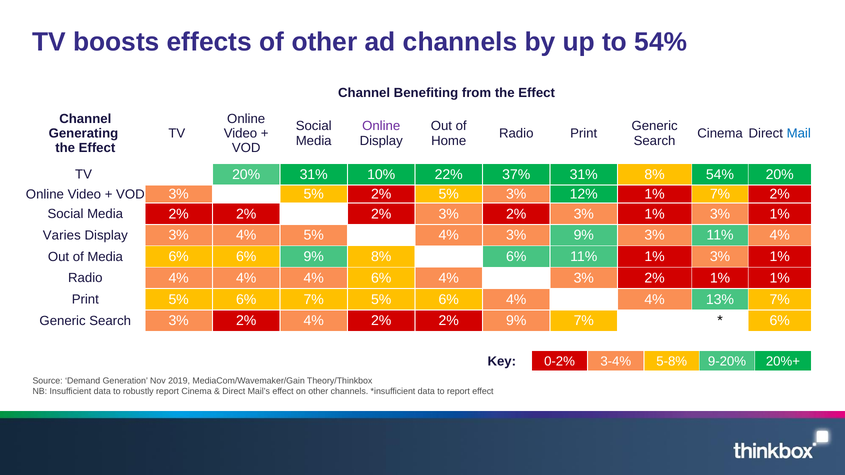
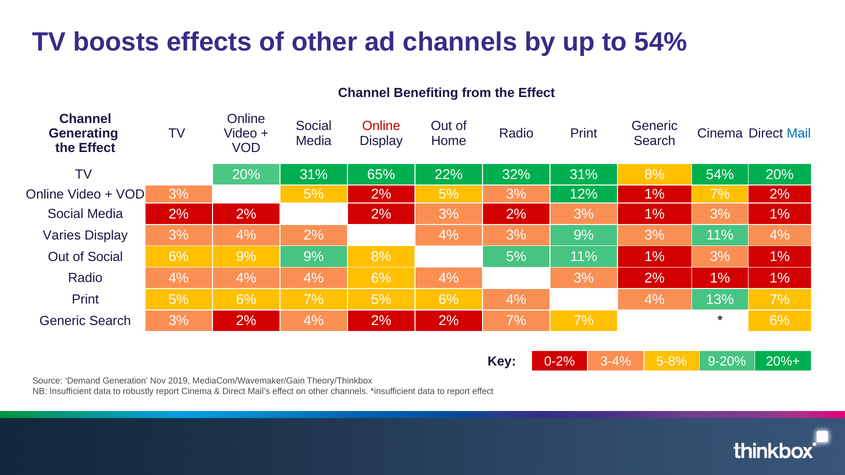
Online colour: purple -> red (381, 126)
10%: 10% -> 65% (381, 175)
37%: 37% -> 32% (516, 175)
3% 4% 5%: 5% -> 2% (314, 235)
of Media: Media -> Social (105, 257)
6% 6%: 6% -> 9% (246, 257)
8% 6%: 6% -> 5% (516, 257)
2% 9%: 9% -> 7% (516, 321)
